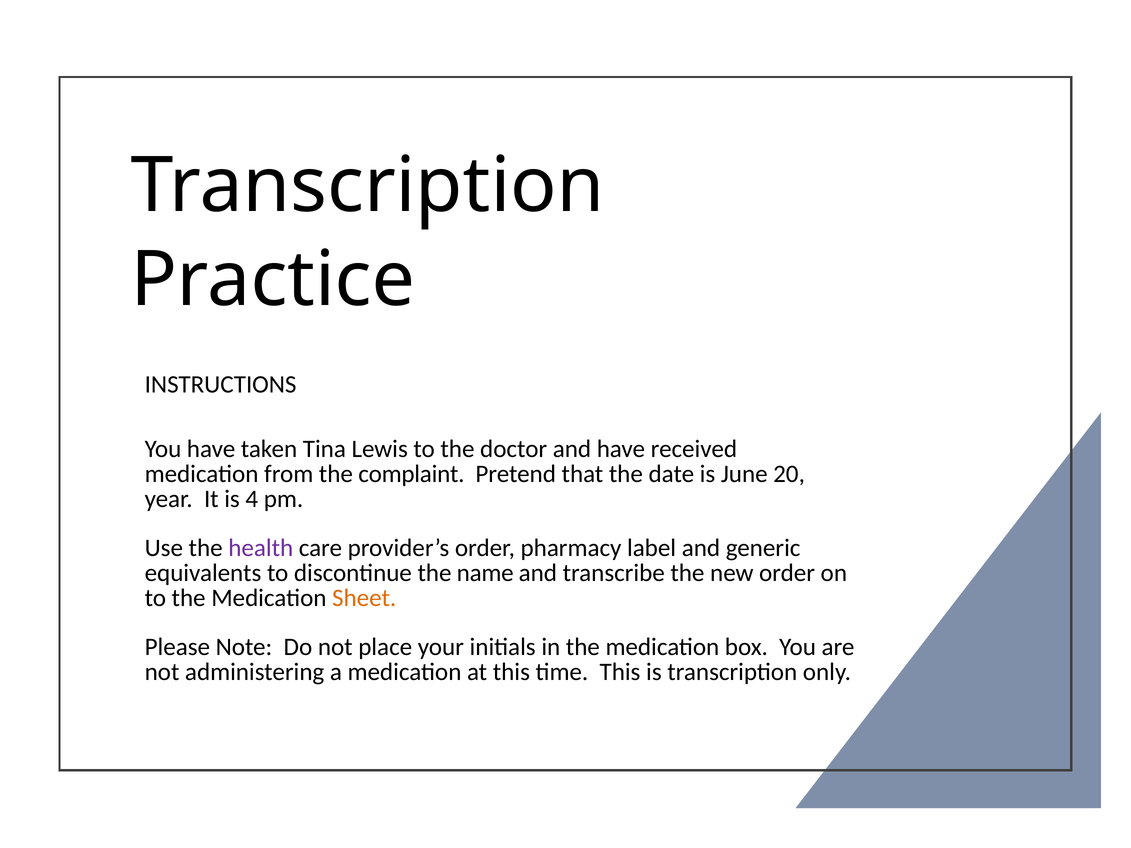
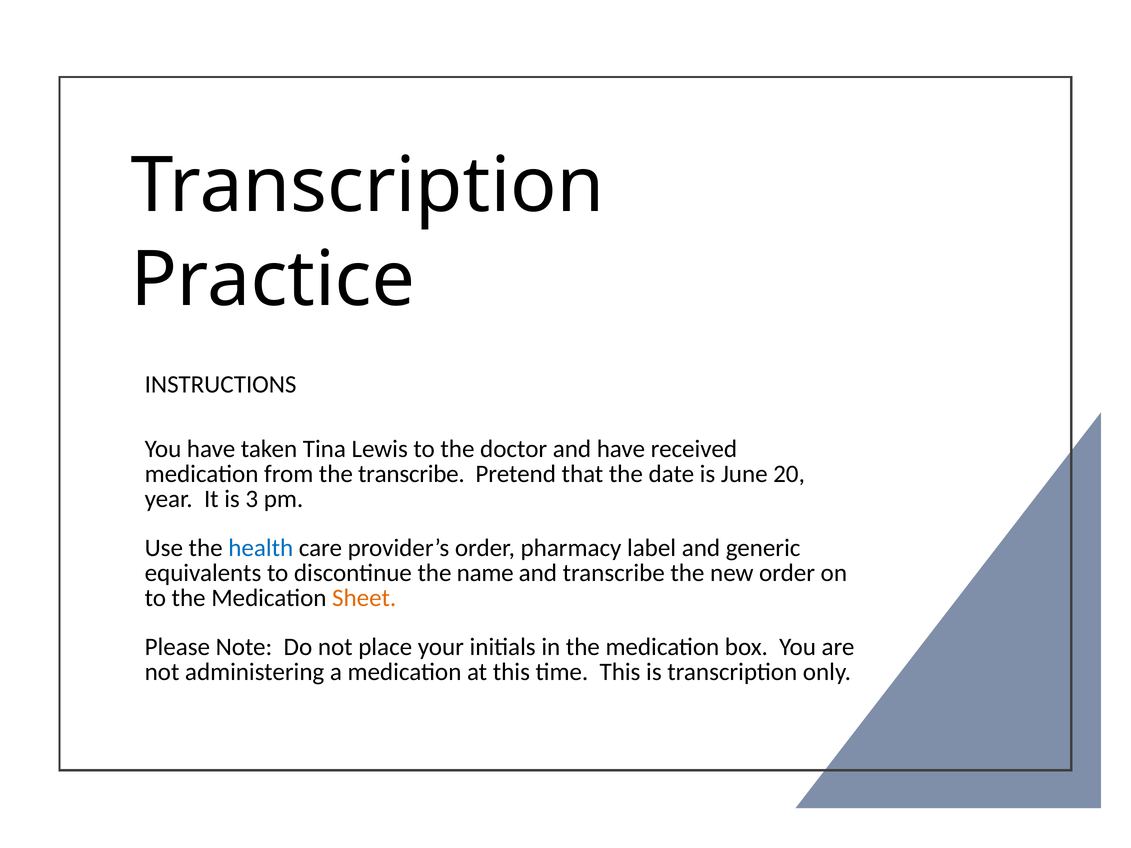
the complaint: complaint -> transcribe (411, 474)
4: 4 -> 3 (252, 499)
health colour: purple -> blue (261, 548)
